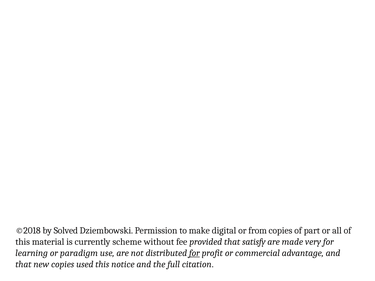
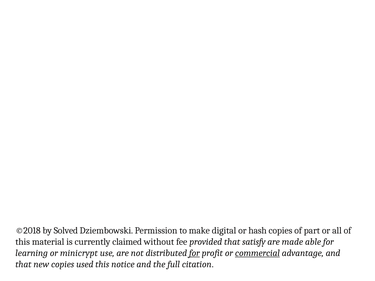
from: from -> hash (258, 231)
scheme: scheme -> claimed (127, 242)
very: very -> able (313, 242)
paradigm: paradigm -> minicrypt (79, 253)
commercial underline: none -> present (257, 253)
